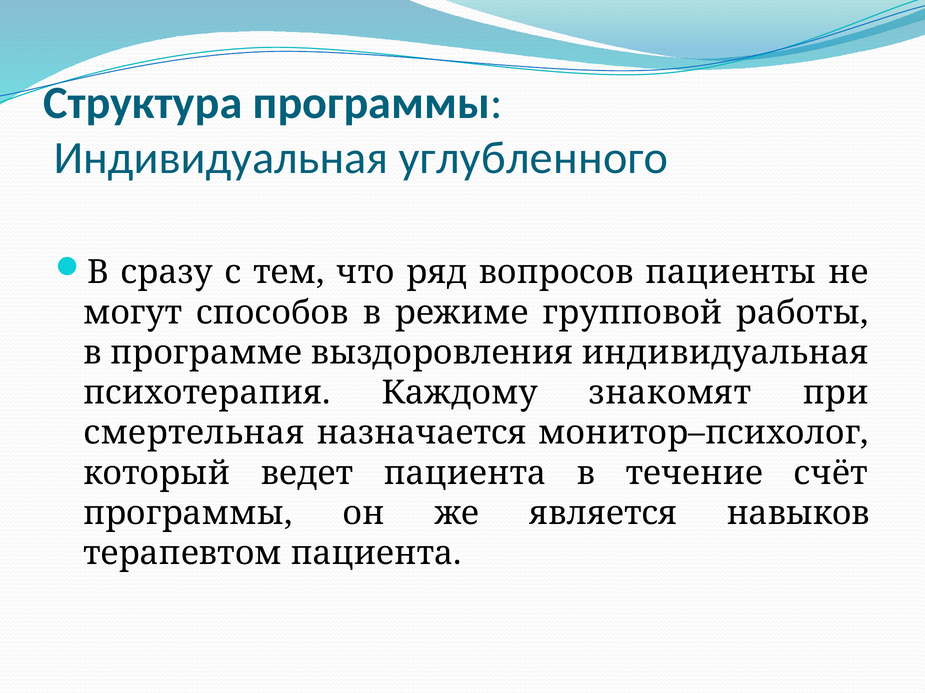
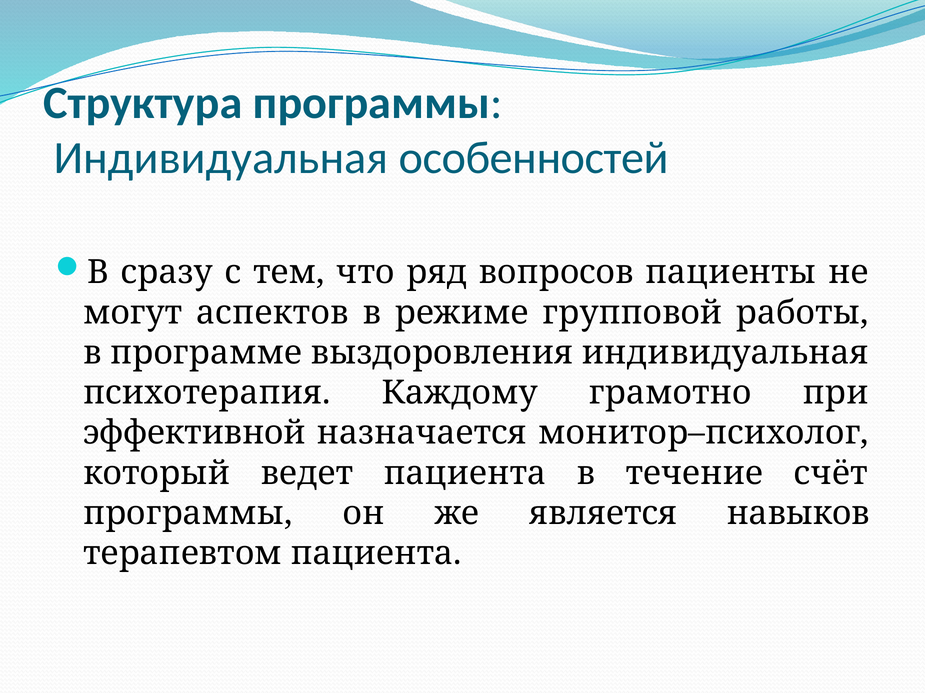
углубленного: углубленного -> особенностей (534, 158)
способов: способов -> аспектов (273, 313)
знакомят: знакомят -> грамотно (670, 393)
смертельная: смертельная -> эффективной (194, 433)
